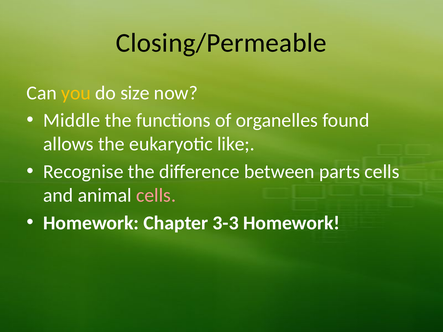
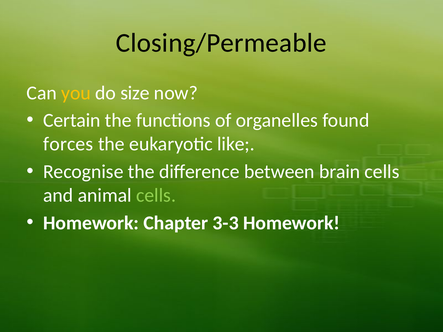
Middle: Middle -> Certain (72, 121)
allows: allows -> forces (68, 144)
parts: parts -> brain (340, 172)
cells colour: pink -> light green (156, 195)
